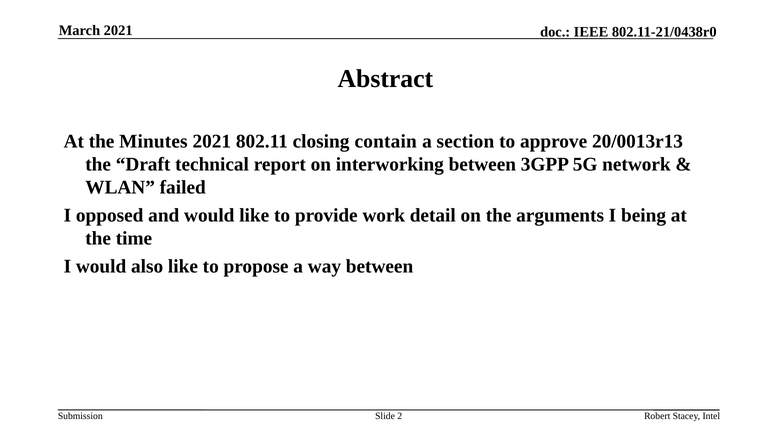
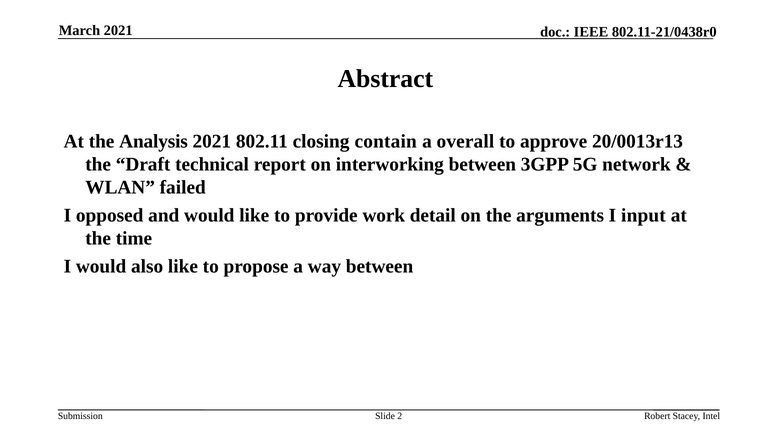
Minutes: Minutes -> Analysis (154, 141)
section: section -> overall (465, 141)
being: being -> input (643, 215)
